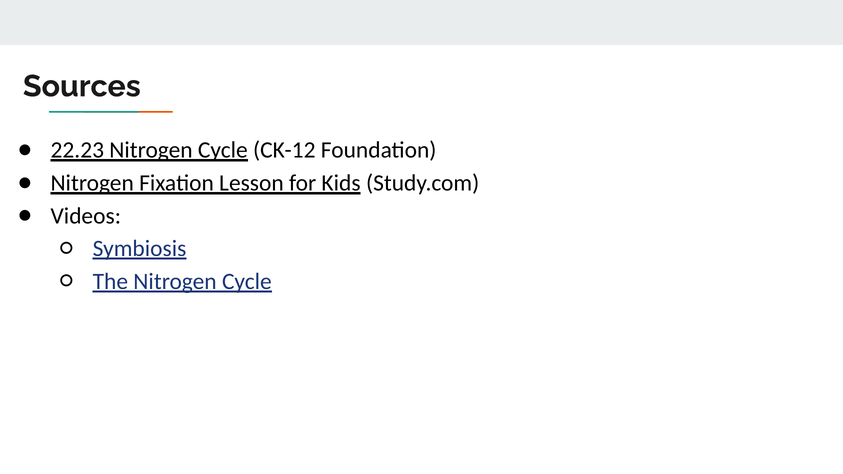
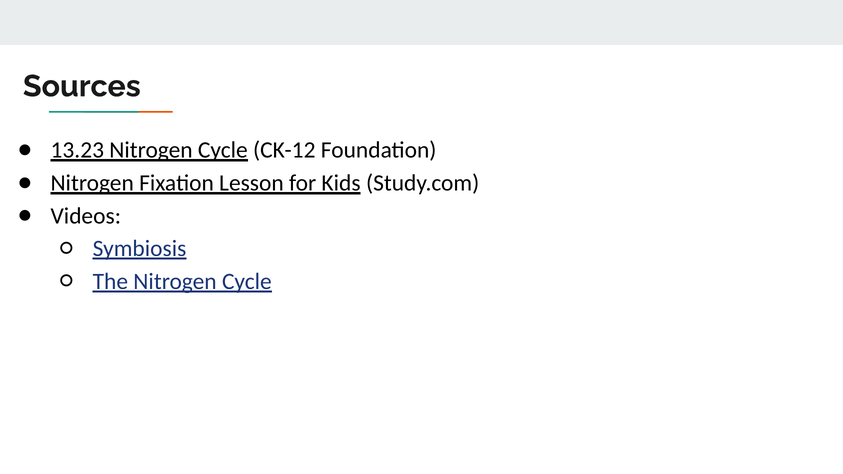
22.23: 22.23 -> 13.23 (77, 150)
